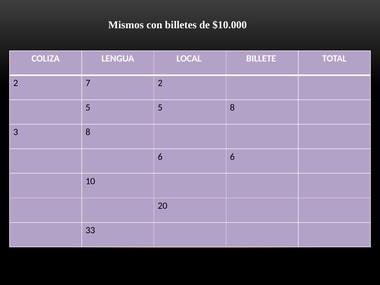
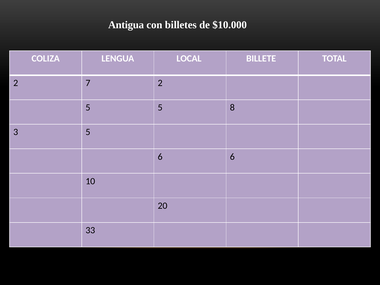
Mismos: Mismos -> Antigua (126, 25)
3 8: 8 -> 5 (88, 132)
